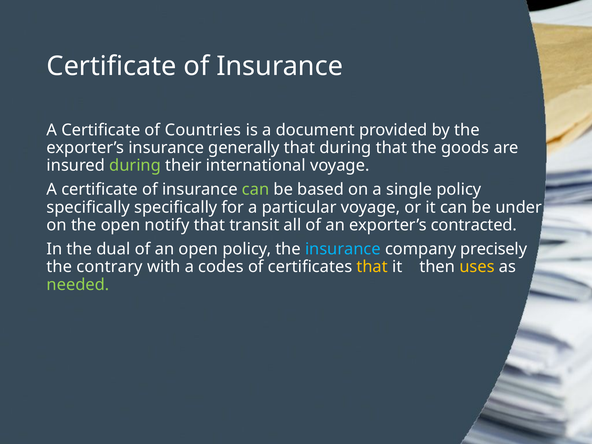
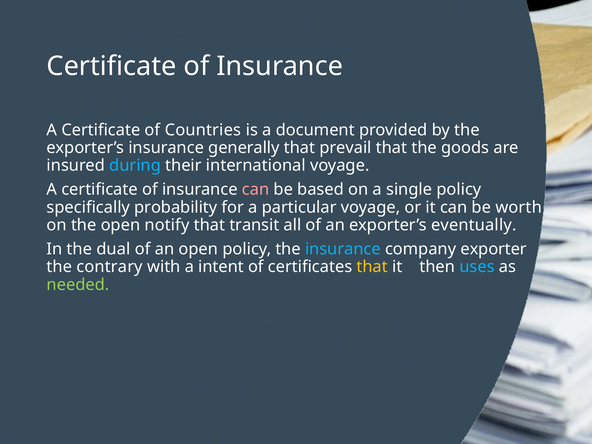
that during: during -> prevail (345, 148)
during colour: light green -> light blue (135, 166)
can colour: light green -> pink (256, 189)
specifically specifically: specifically -> probability (176, 207)
under: under -> worth (519, 207)
contracted: contracted -> eventually (474, 225)
precisely: precisely -> exporter (494, 249)
codes: codes -> intent (221, 267)
uses colour: yellow -> light blue (477, 267)
